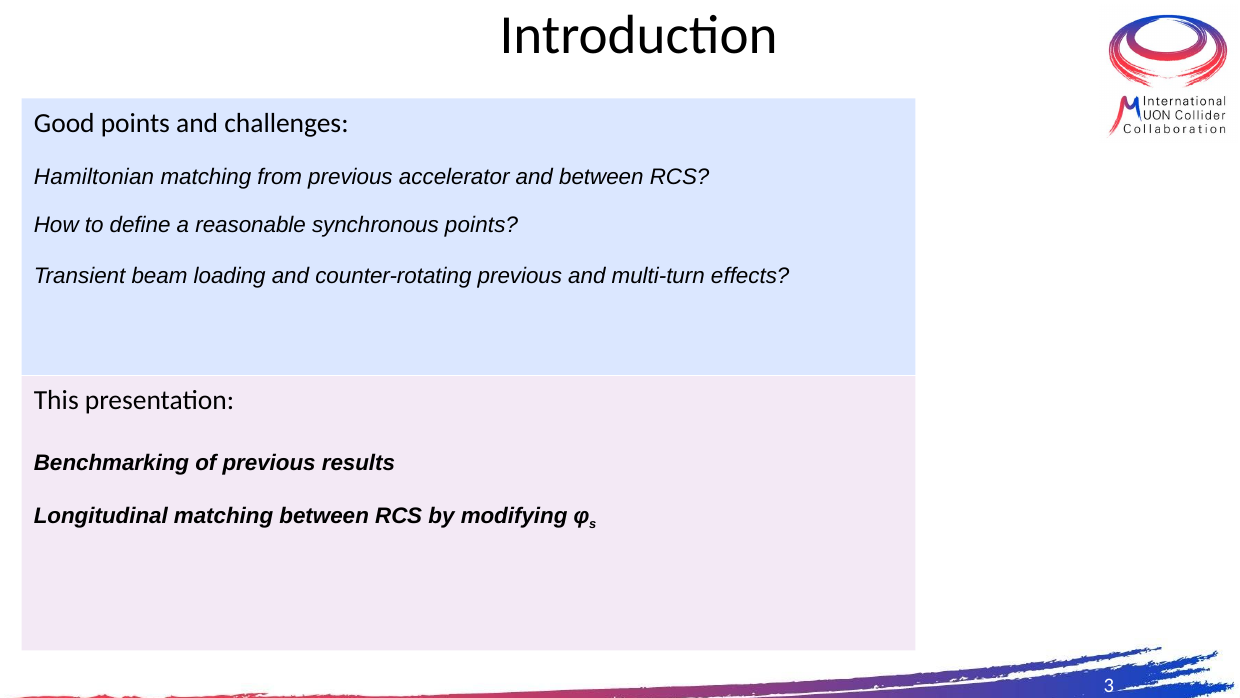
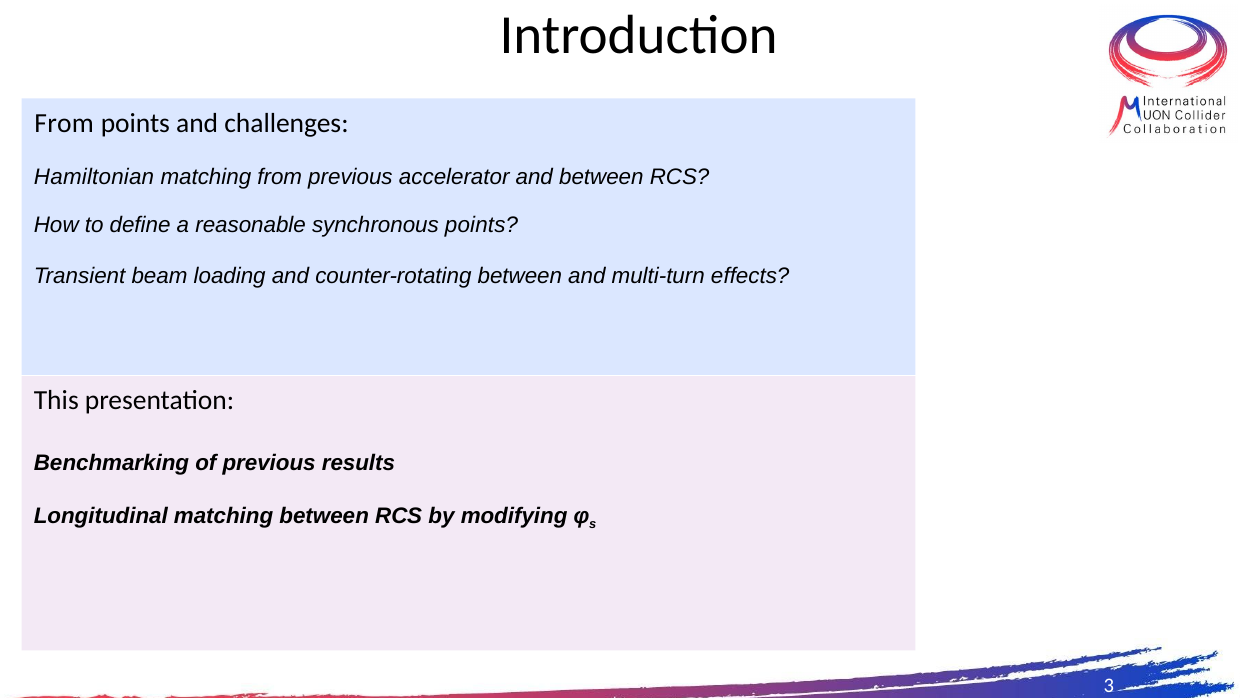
Good: Good -> From (64, 123)
counter-rotating previous: previous -> between (520, 276)
